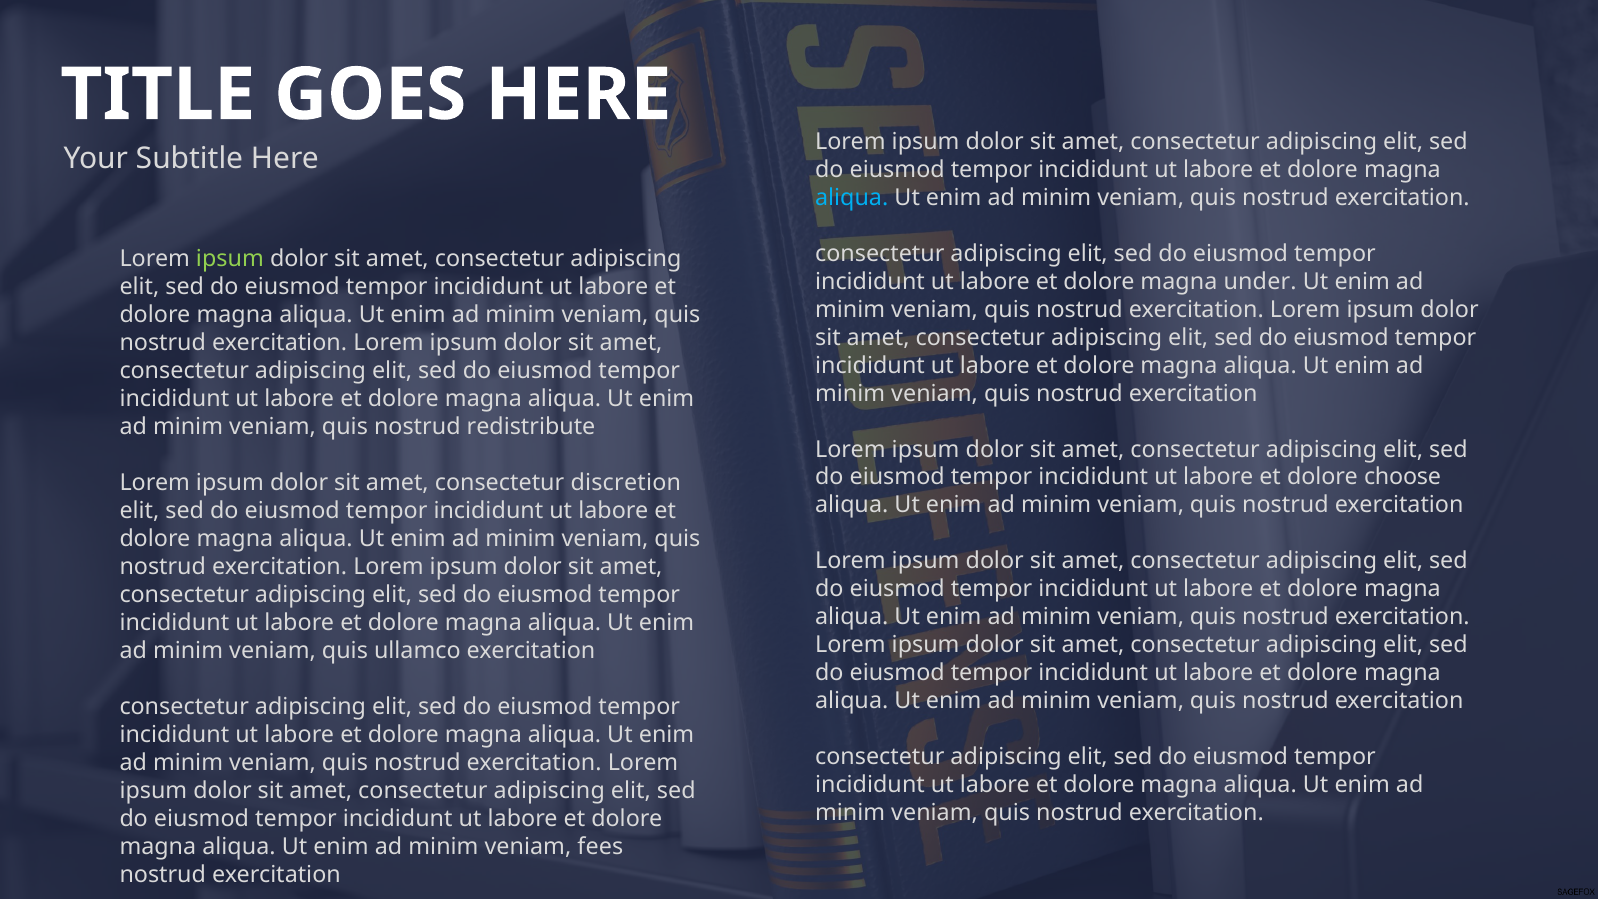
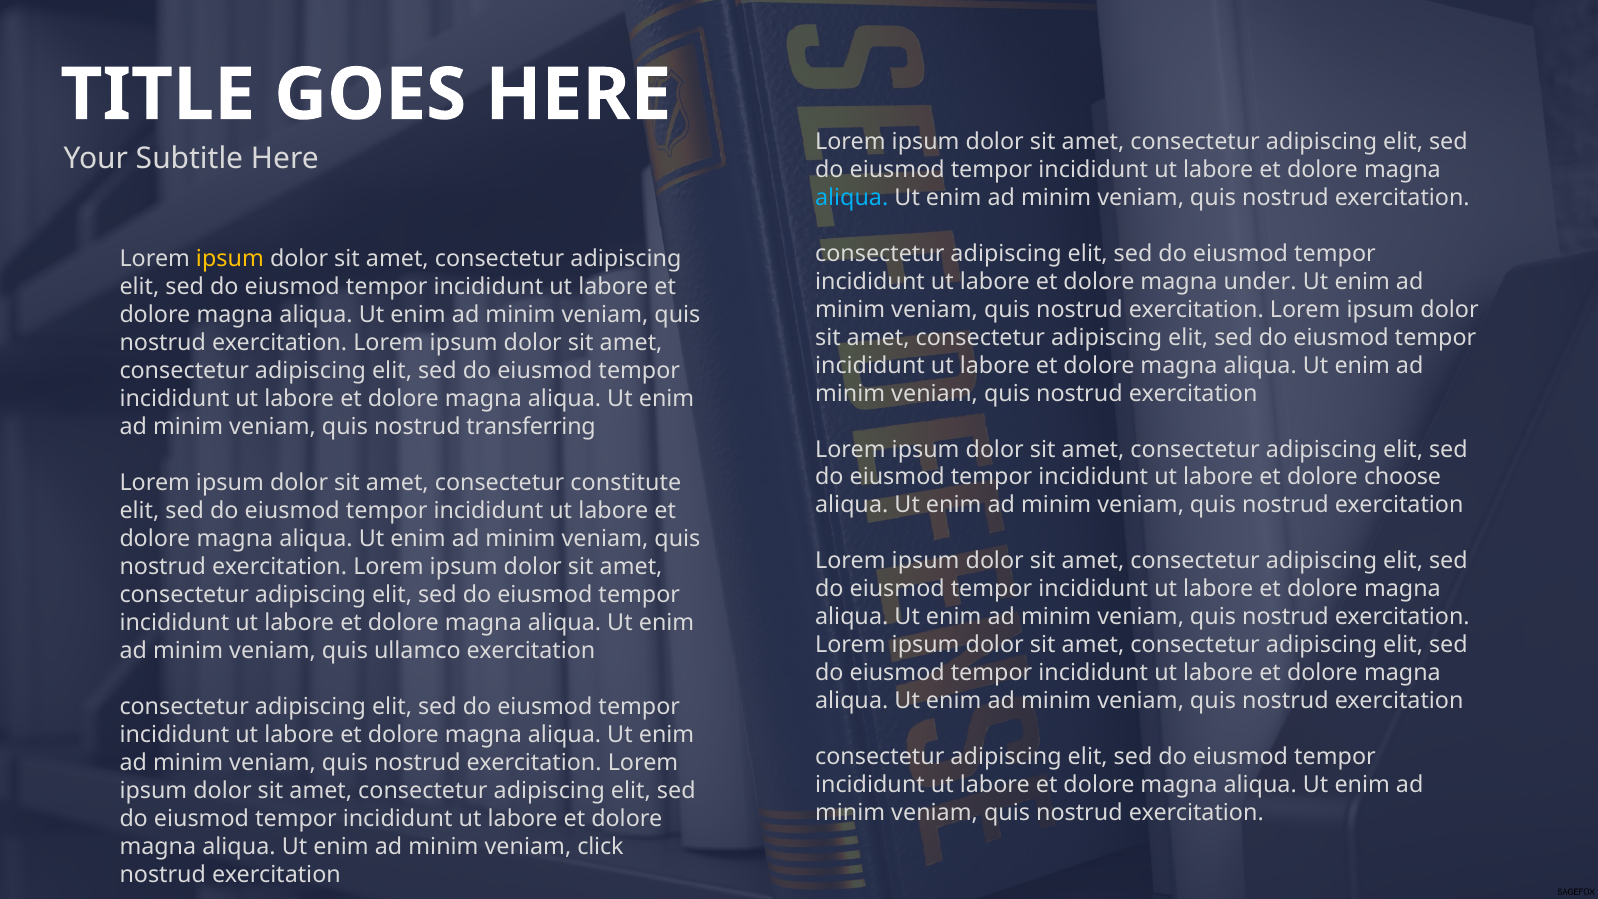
ipsum colour: light green -> yellow (230, 259)
redistribute: redistribute -> transferring (531, 427)
discretion: discretion -> constitute (626, 483)
fees: fees -> click (600, 846)
